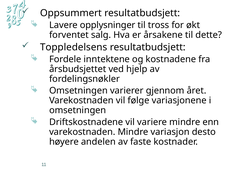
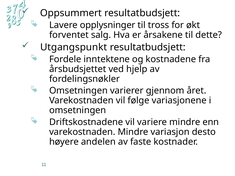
Toppledelsens: Toppledelsens -> Utgangspunkt (74, 47)
